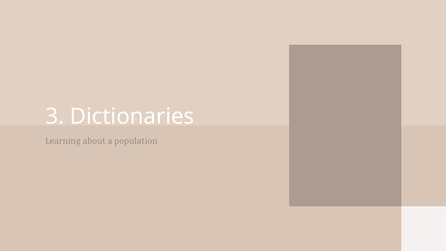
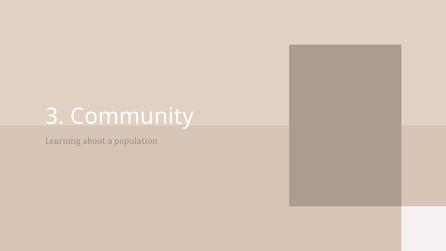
Dictionaries: Dictionaries -> Community (132, 117)
